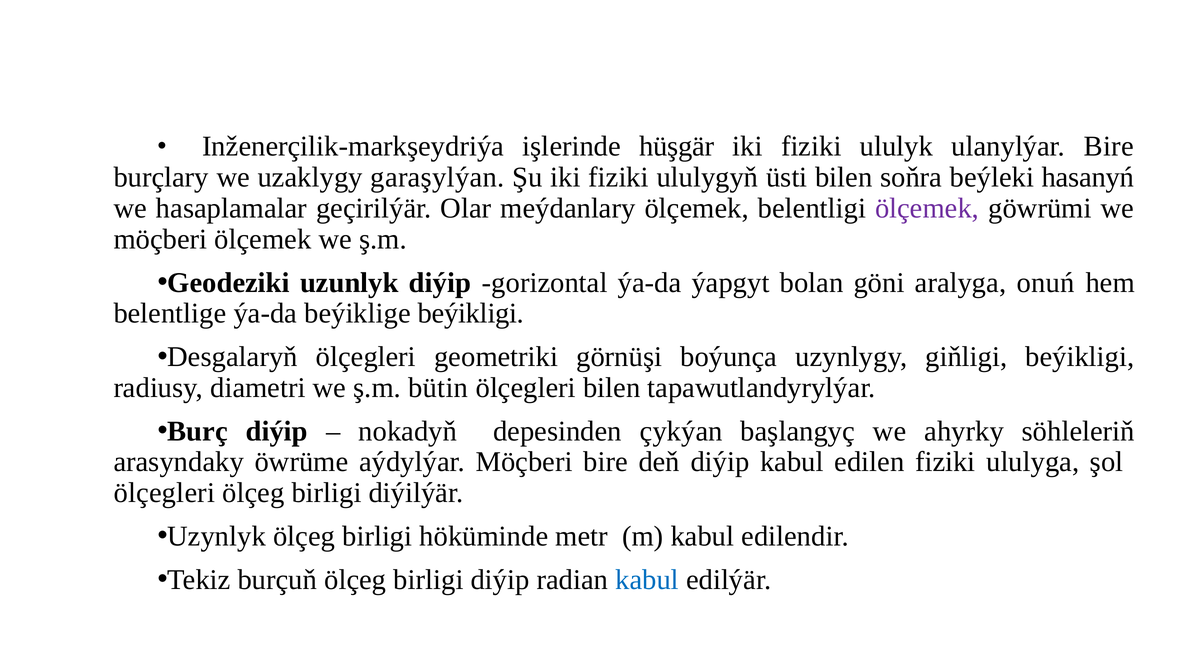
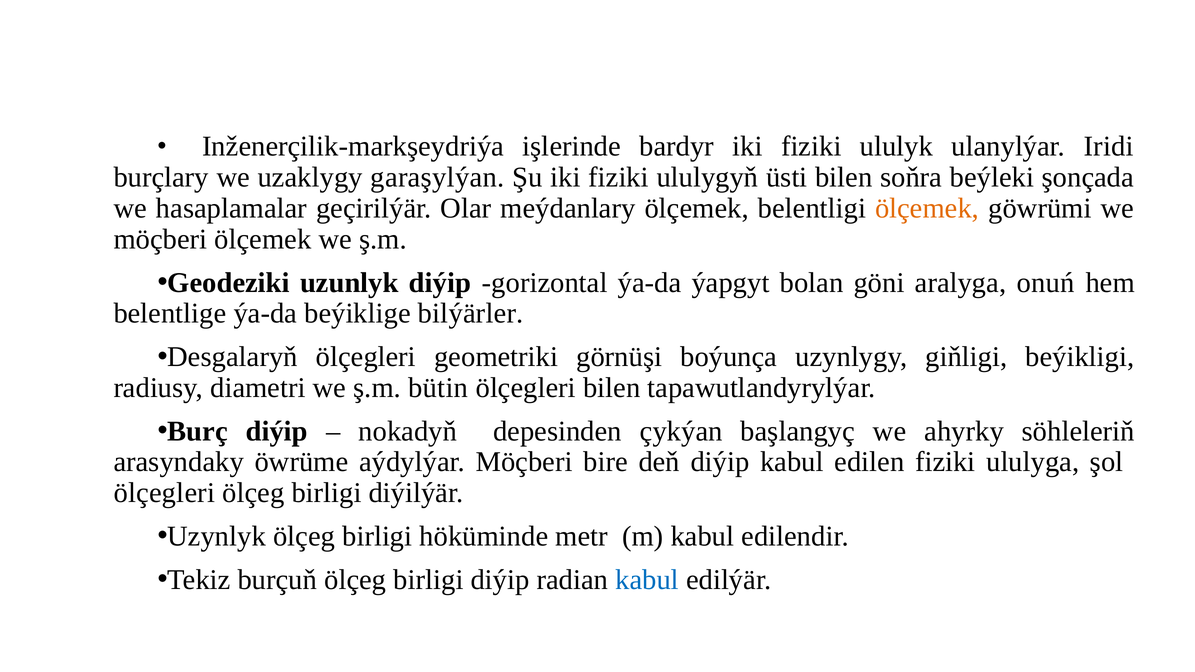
hüşgär: hüşgär -> bardyr (677, 147)
ulanylýar Bire: Bire -> Iridi (1109, 147)
hasanyń: hasanyń -> şonçada (1088, 177)
ölçemek colour: purple -> orange (927, 208)
beýiklige beýikligi: beýikligi -> bilýärler (471, 314)
